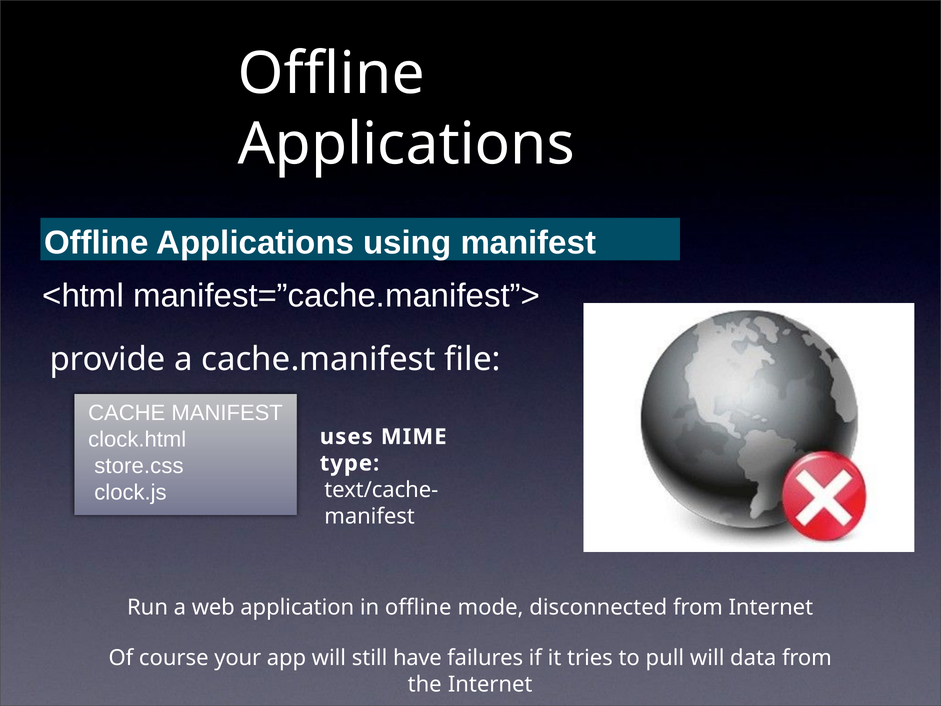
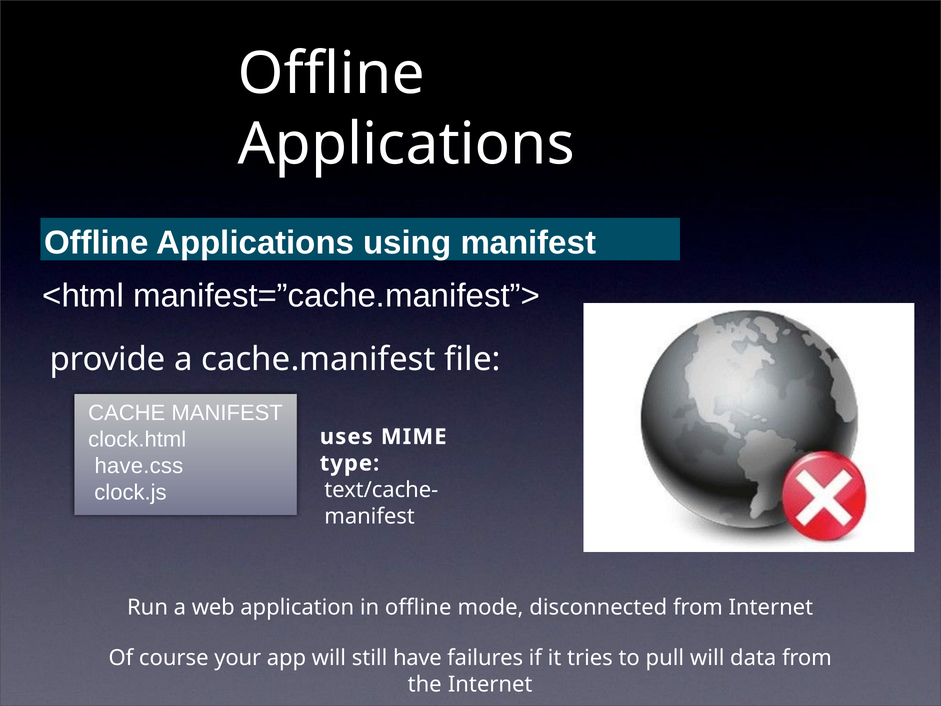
store.css: store.css -> have.css (139, 466)
